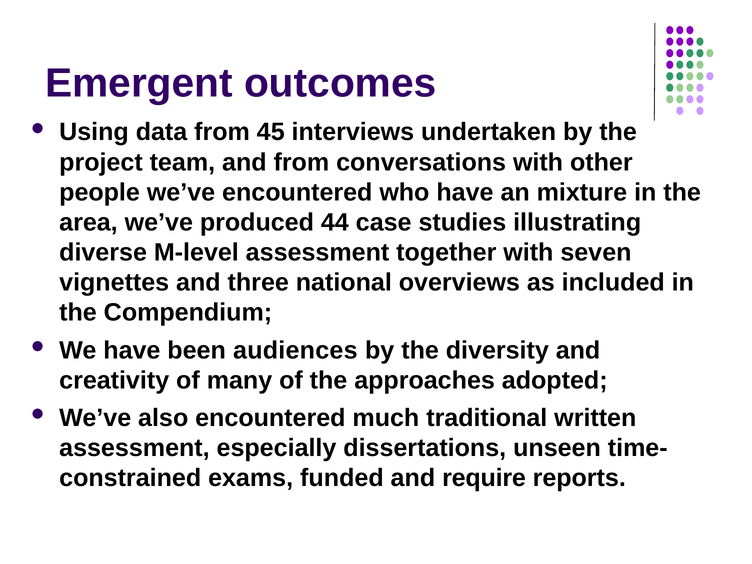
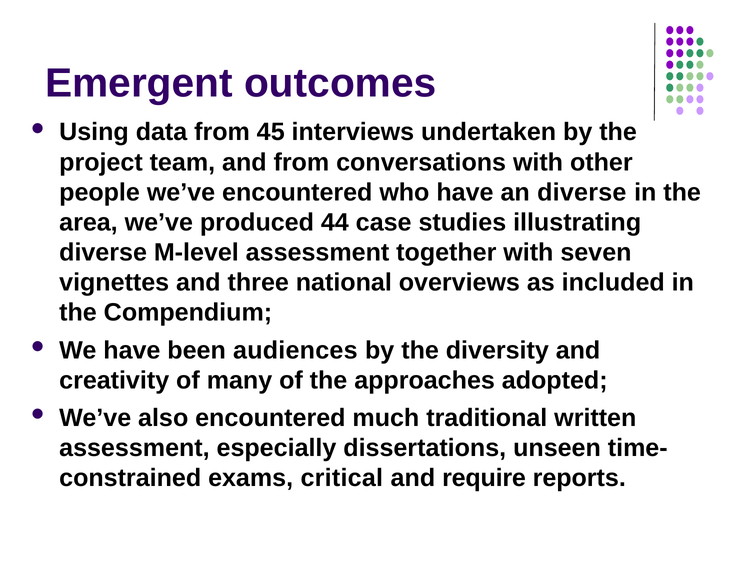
an mixture: mixture -> diverse (582, 192)
funded: funded -> critical (342, 478)
